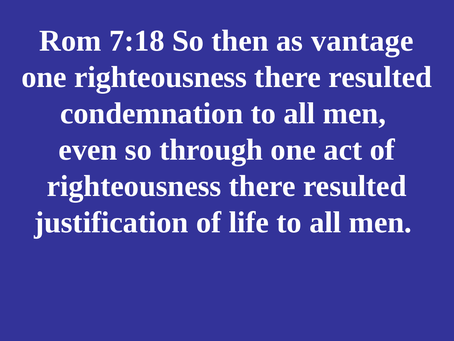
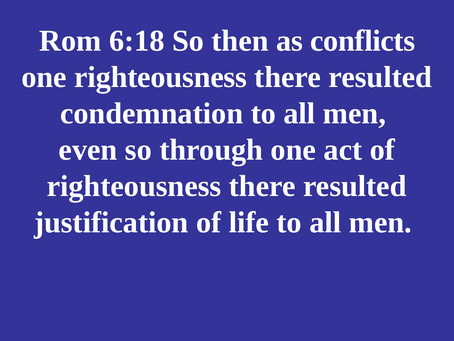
7:18: 7:18 -> 6:18 (137, 41)
vantage: vantage -> conflicts (363, 41)
